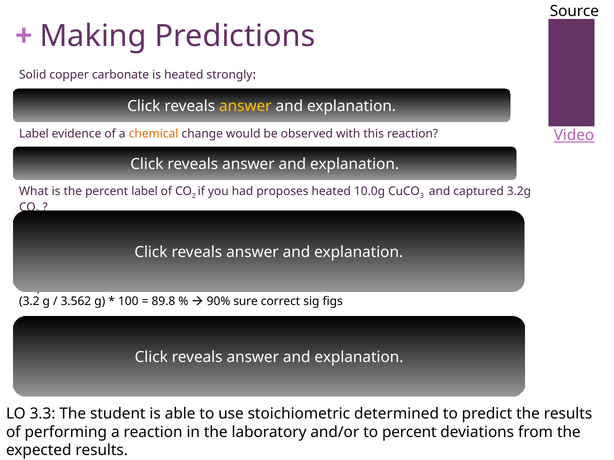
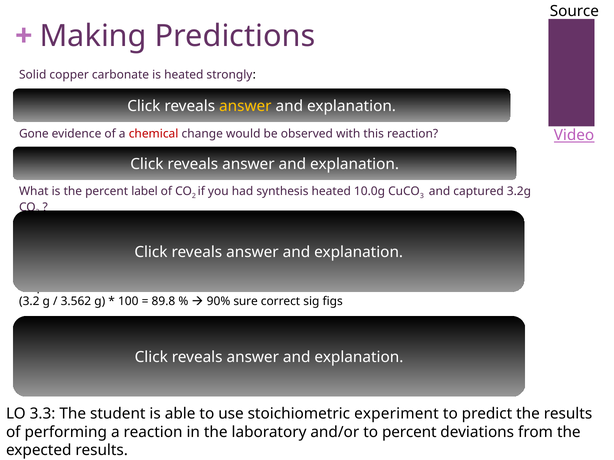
Label: Label -> Gone (34, 134)
chemical colour: orange -> red (154, 134)
proposes: proposes -> synthesis (282, 191)
determined: determined -> experiment (396, 414)
